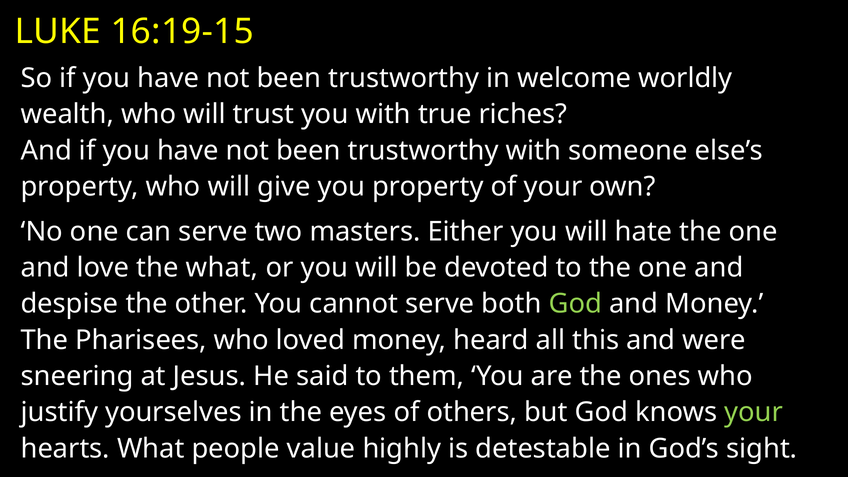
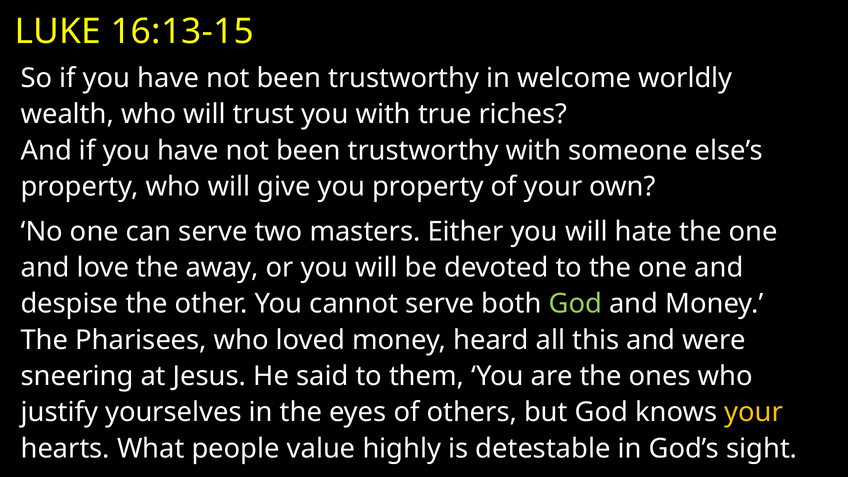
16:19-15: 16:19-15 -> 16:13-15 (182, 32)
the what: what -> away (222, 268)
your colour: light green -> yellow (754, 412)
